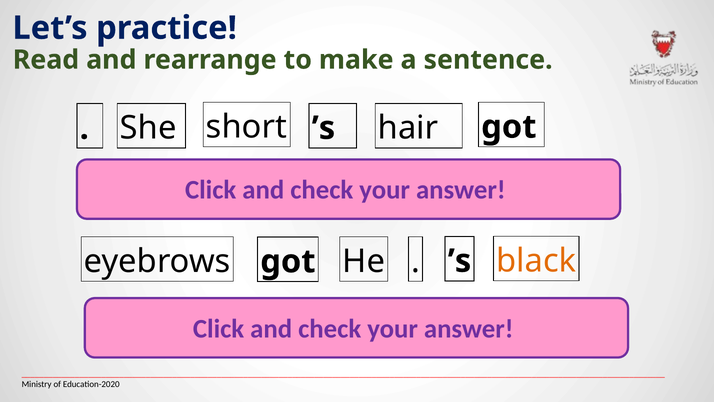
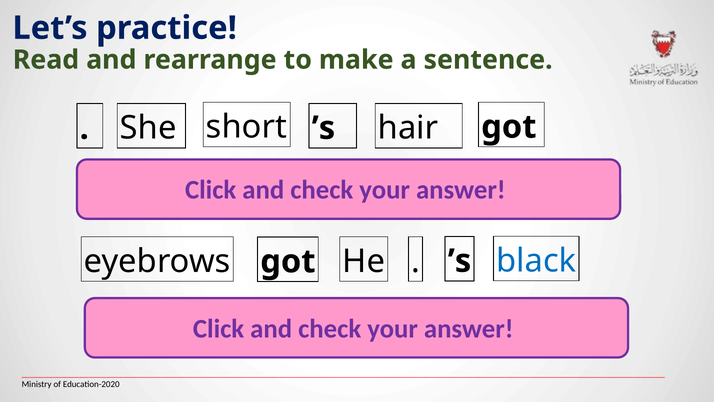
black colour: orange -> blue (536, 261)
